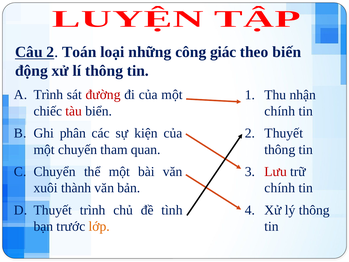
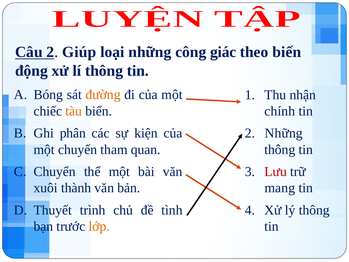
Toán: Toán -> Giúp (79, 52)
Trình: Trình -> Bóng (48, 95)
đường colour: red -> orange (103, 95)
tàu colour: red -> orange (74, 111)
2 Thuyết: Thuyết -> Những (284, 133)
chính: chính -> mang (280, 188)
